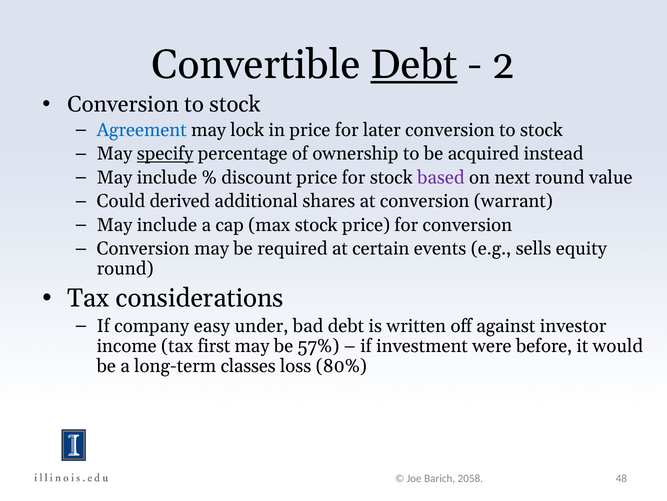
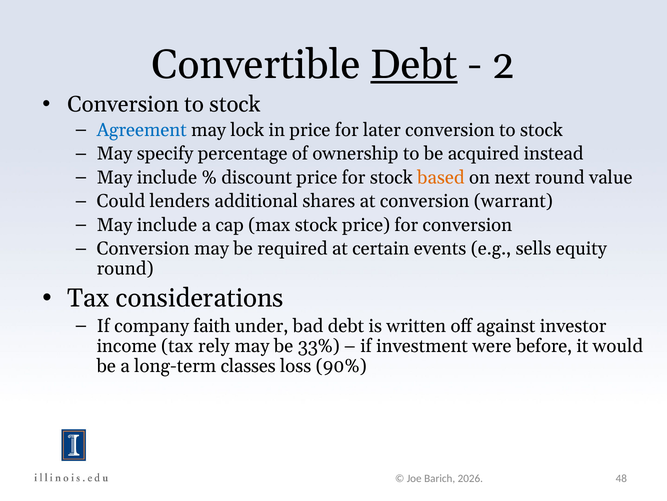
specify underline: present -> none (165, 154)
based colour: purple -> orange (441, 177)
derived: derived -> lenders (180, 201)
easy: easy -> faith (212, 325)
first: first -> rely (214, 345)
57%: 57% -> 33% (319, 345)
80%: 80% -> 90% (341, 365)
2058: 2058 -> 2026 (470, 478)
